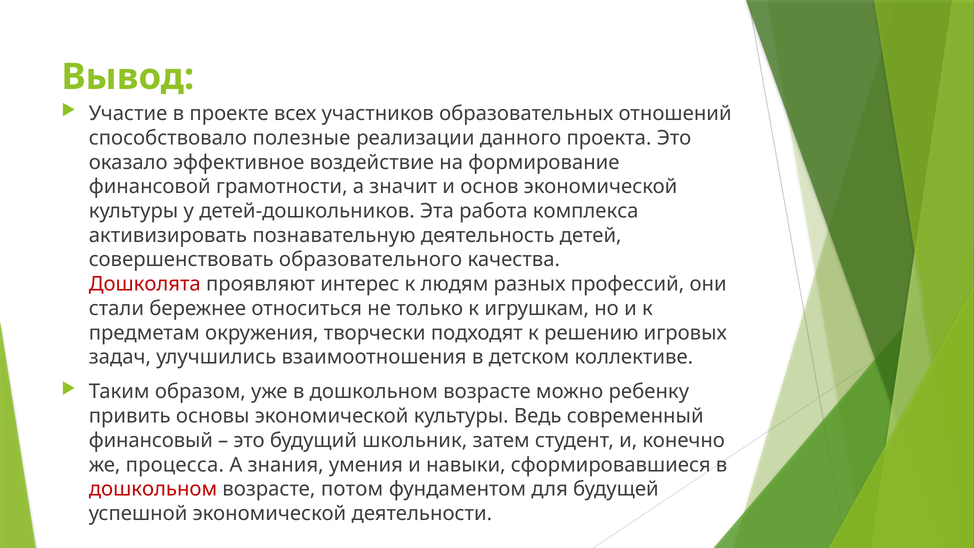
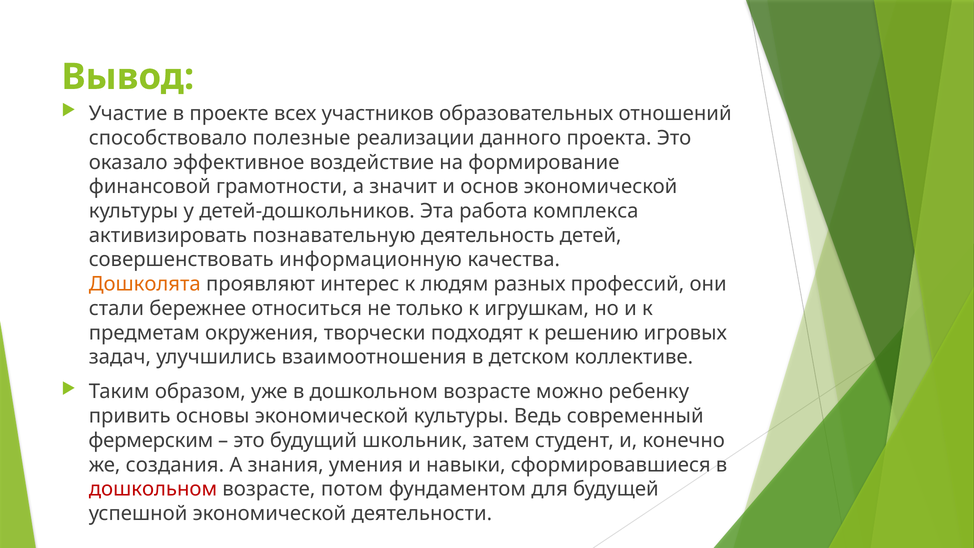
образовательного: образовательного -> информационную (370, 260)
Дошколята colour: red -> orange (145, 284)
финансовый: финансовый -> фермерским (151, 440)
процесса: процесса -> создания (175, 465)
